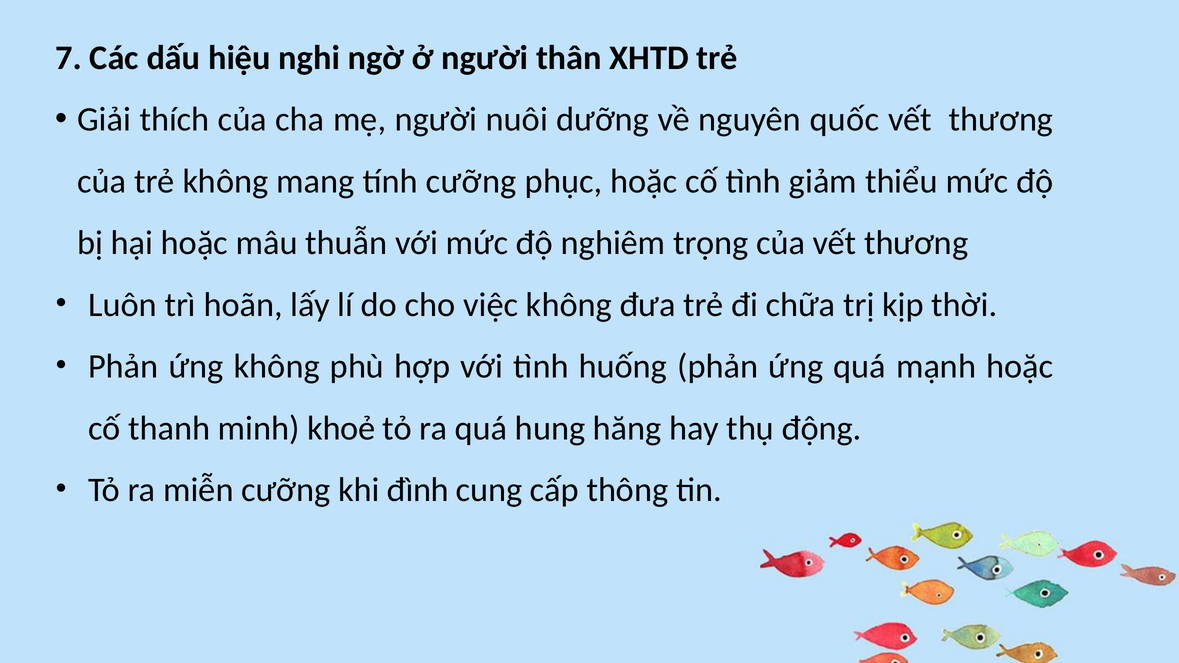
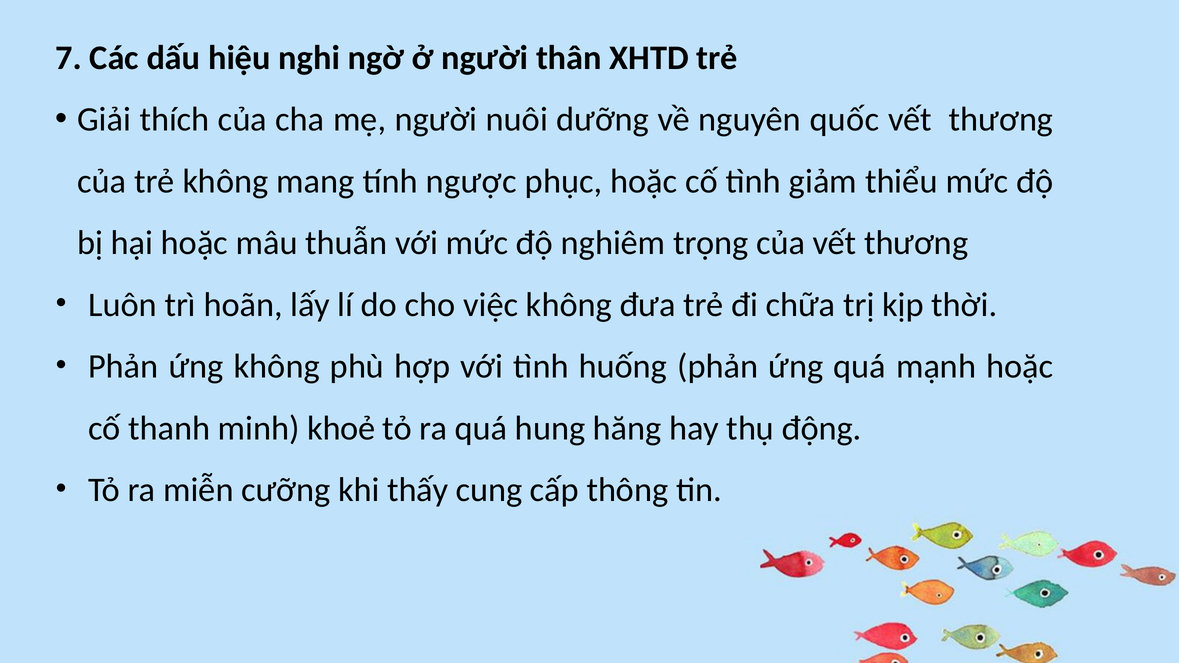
tính cưỡng: cưỡng -> ngược (471, 181)
đình: đình -> thấy (418, 490)
